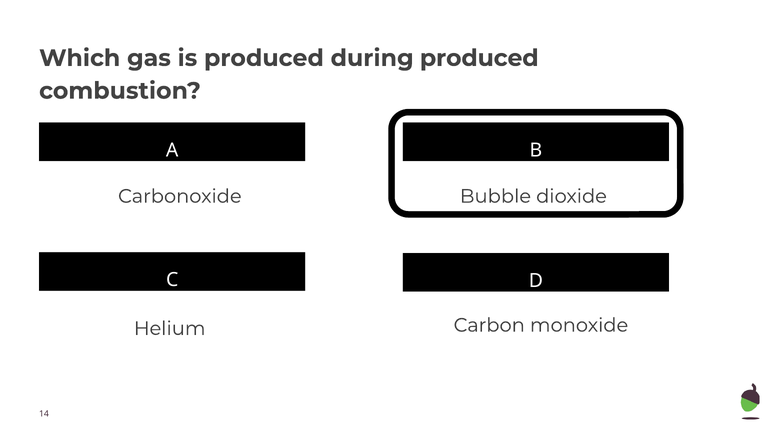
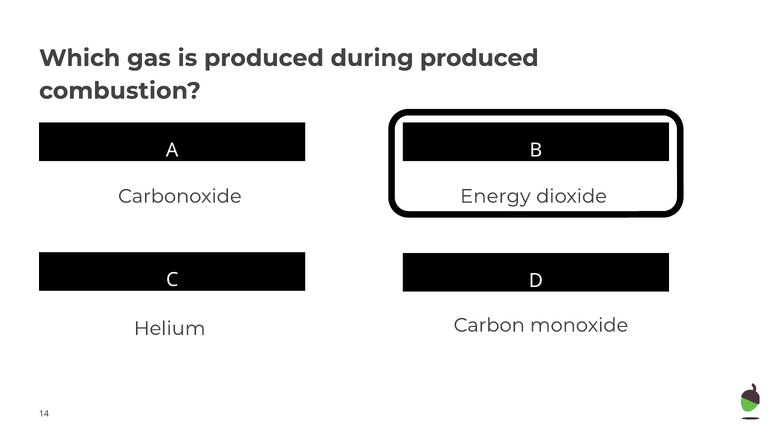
Bubble: Bubble -> Energy (495, 196)
